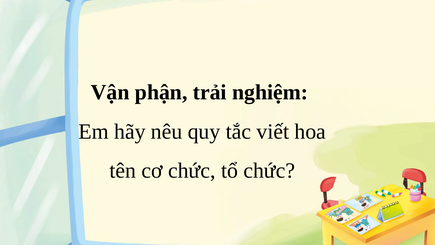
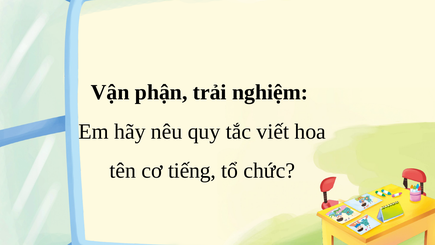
cơ chức: chức -> tiếng (192, 171)
